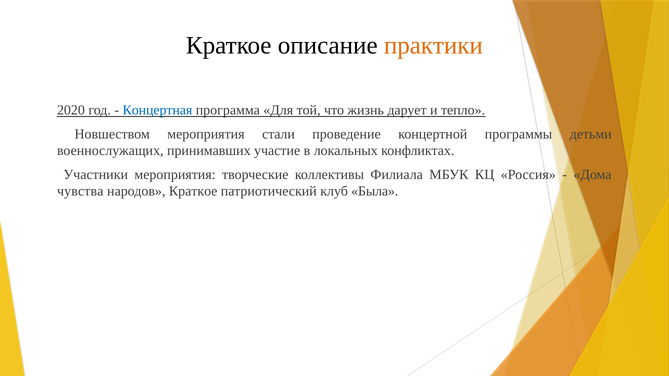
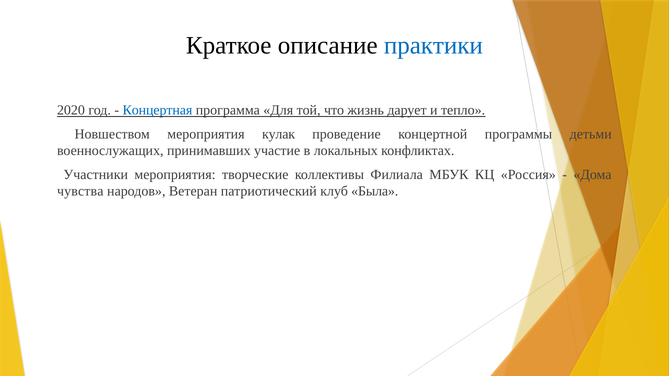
практики colour: orange -> blue (433, 45)
стали: стали -> кулак (279, 134)
народов Краткое: Краткое -> Ветеран (193, 191)
